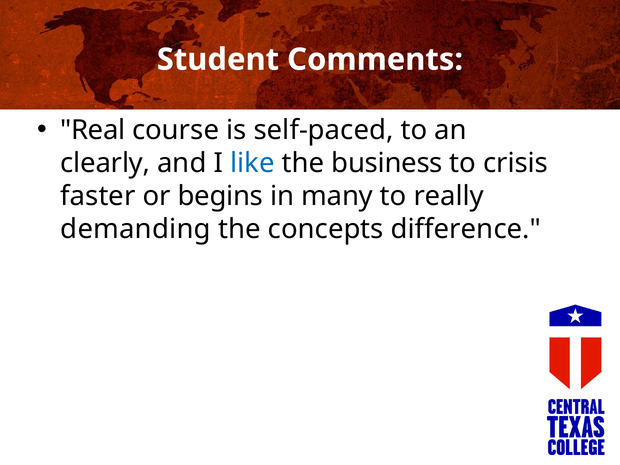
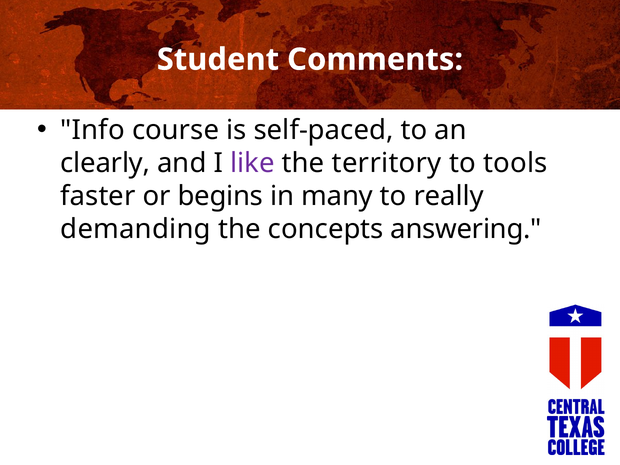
Real: Real -> Info (93, 130)
like colour: blue -> purple (252, 163)
business: business -> territory (387, 163)
crisis: crisis -> tools (515, 163)
difference: difference -> answering (466, 229)
